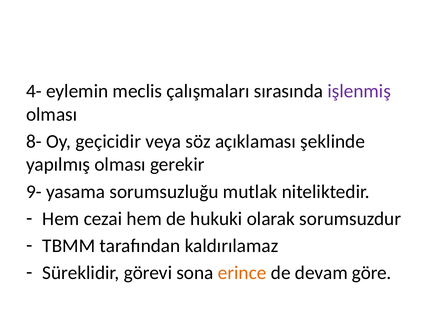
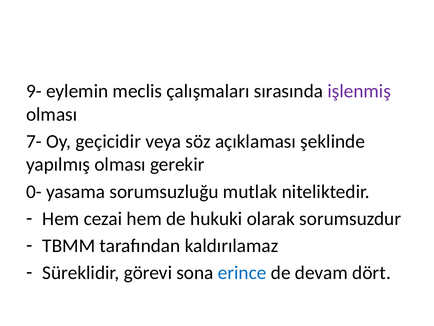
4-: 4- -> 9- (34, 91)
8-: 8- -> 7- (34, 141)
9-: 9- -> 0- (34, 191)
erince colour: orange -> blue (242, 272)
göre: göre -> dört (372, 272)
